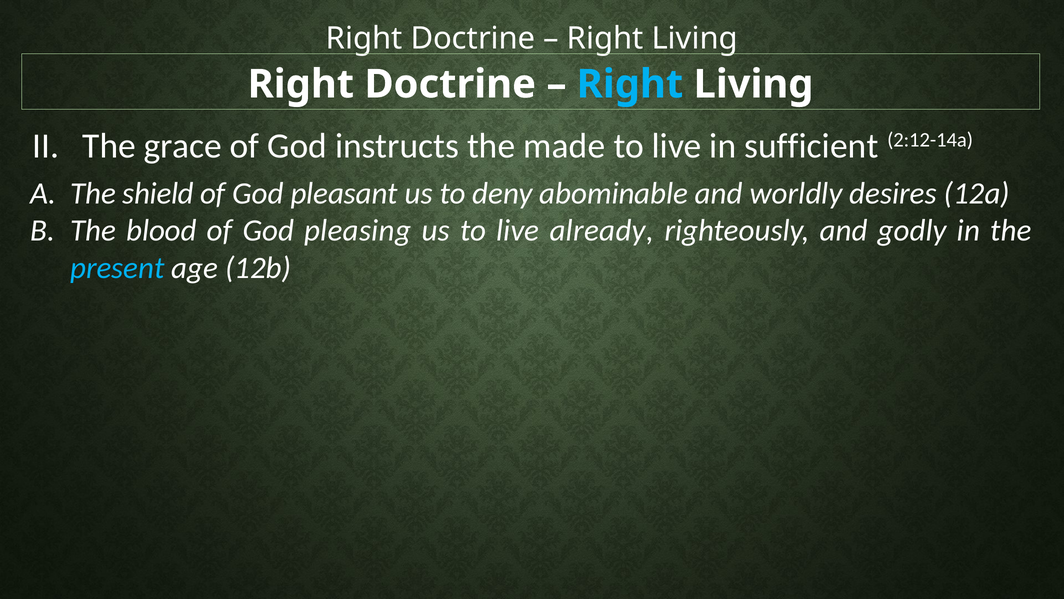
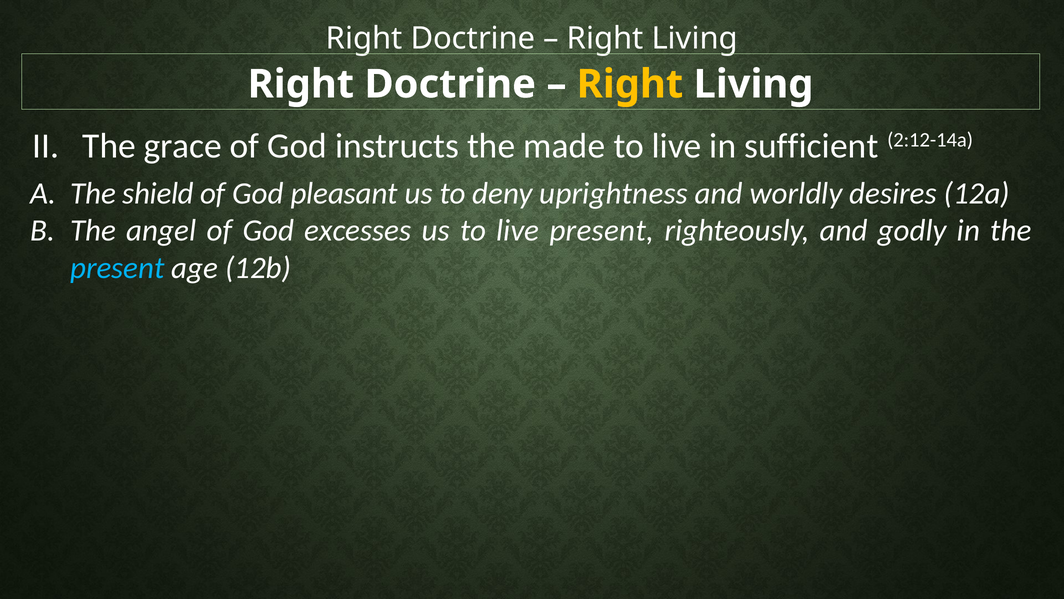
Right colour: light blue -> yellow (630, 84)
abominable: abominable -> uprightness (614, 193)
blood: blood -> angel (161, 230)
pleasing: pleasing -> excesses (358, 230)
live already: already -> present (602, 230)
